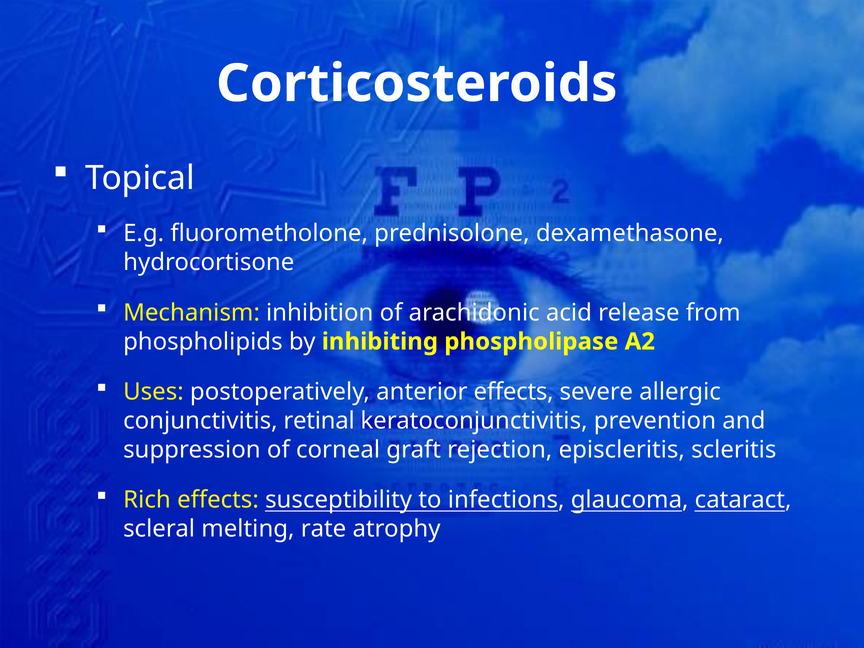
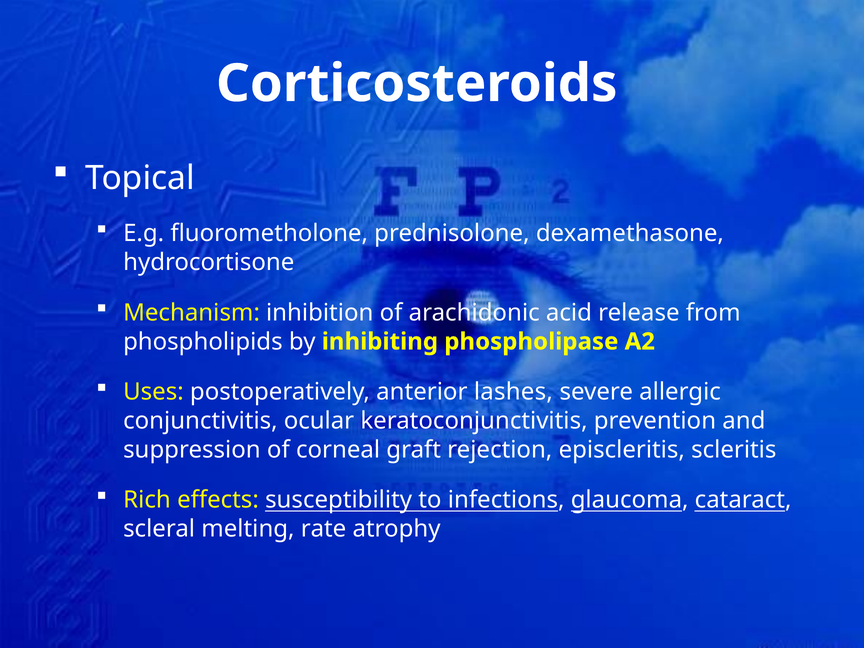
anterior effects: effects -> lashes (513, 392)
retinal: retinal -> ocular (319, 421)
